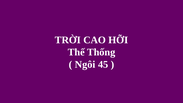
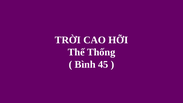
Ngôi: Ngôi -> Bình (85, 64)
